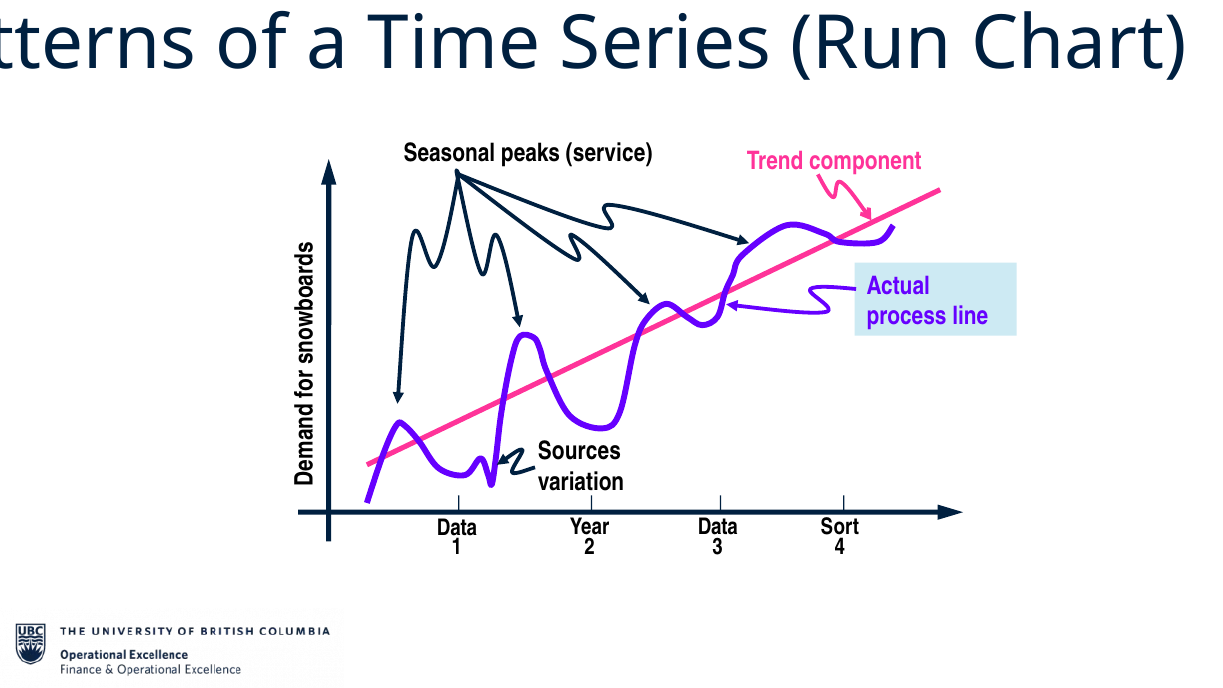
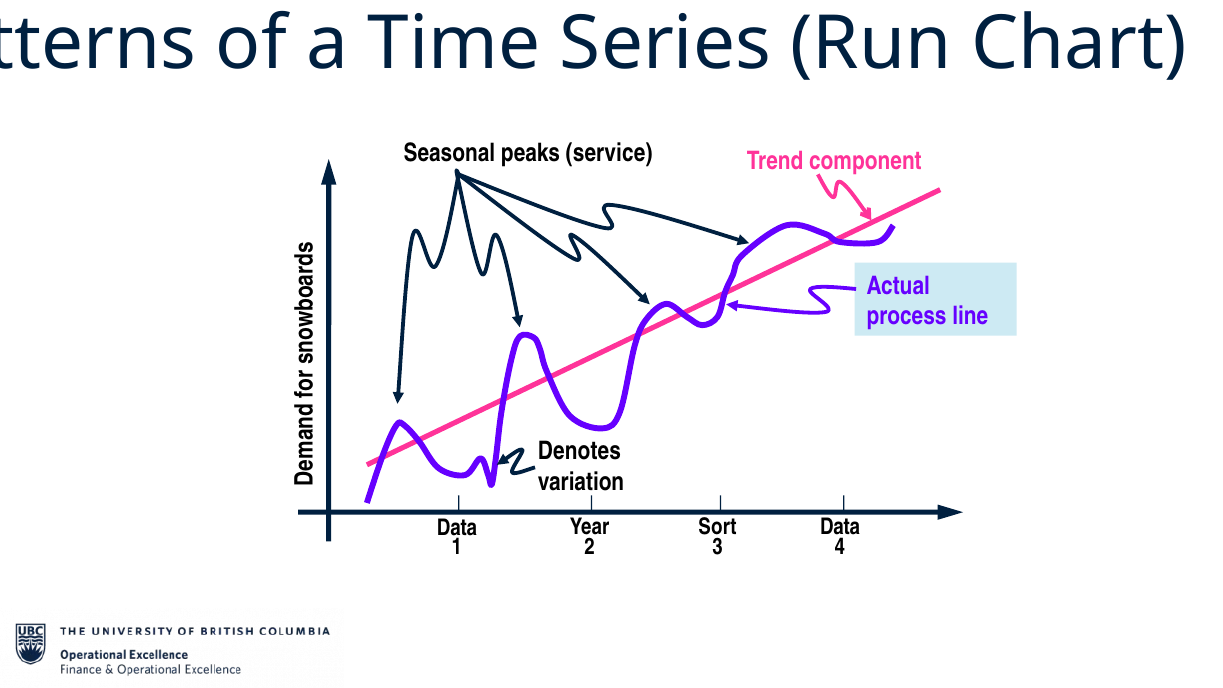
Sources: Sources -> Denotes (579, 451)
Data: Data -> Sort (718, 527)
Sort: Sort -> Data (840, 527)
